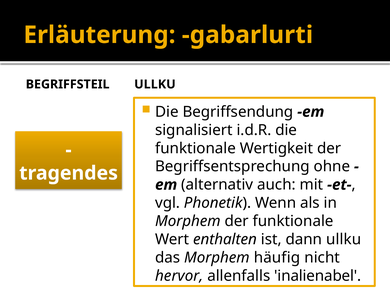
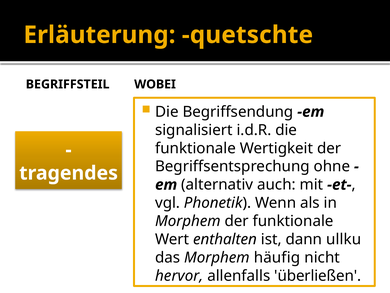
gabarlurti: gabarlurti -> quetschte (247, 35)
BEGRIFFSTEIL ULLKU: ULLKU -> WOBEI (155, 84)
inalienabel: inalienabel -> überließen (318, 275)
